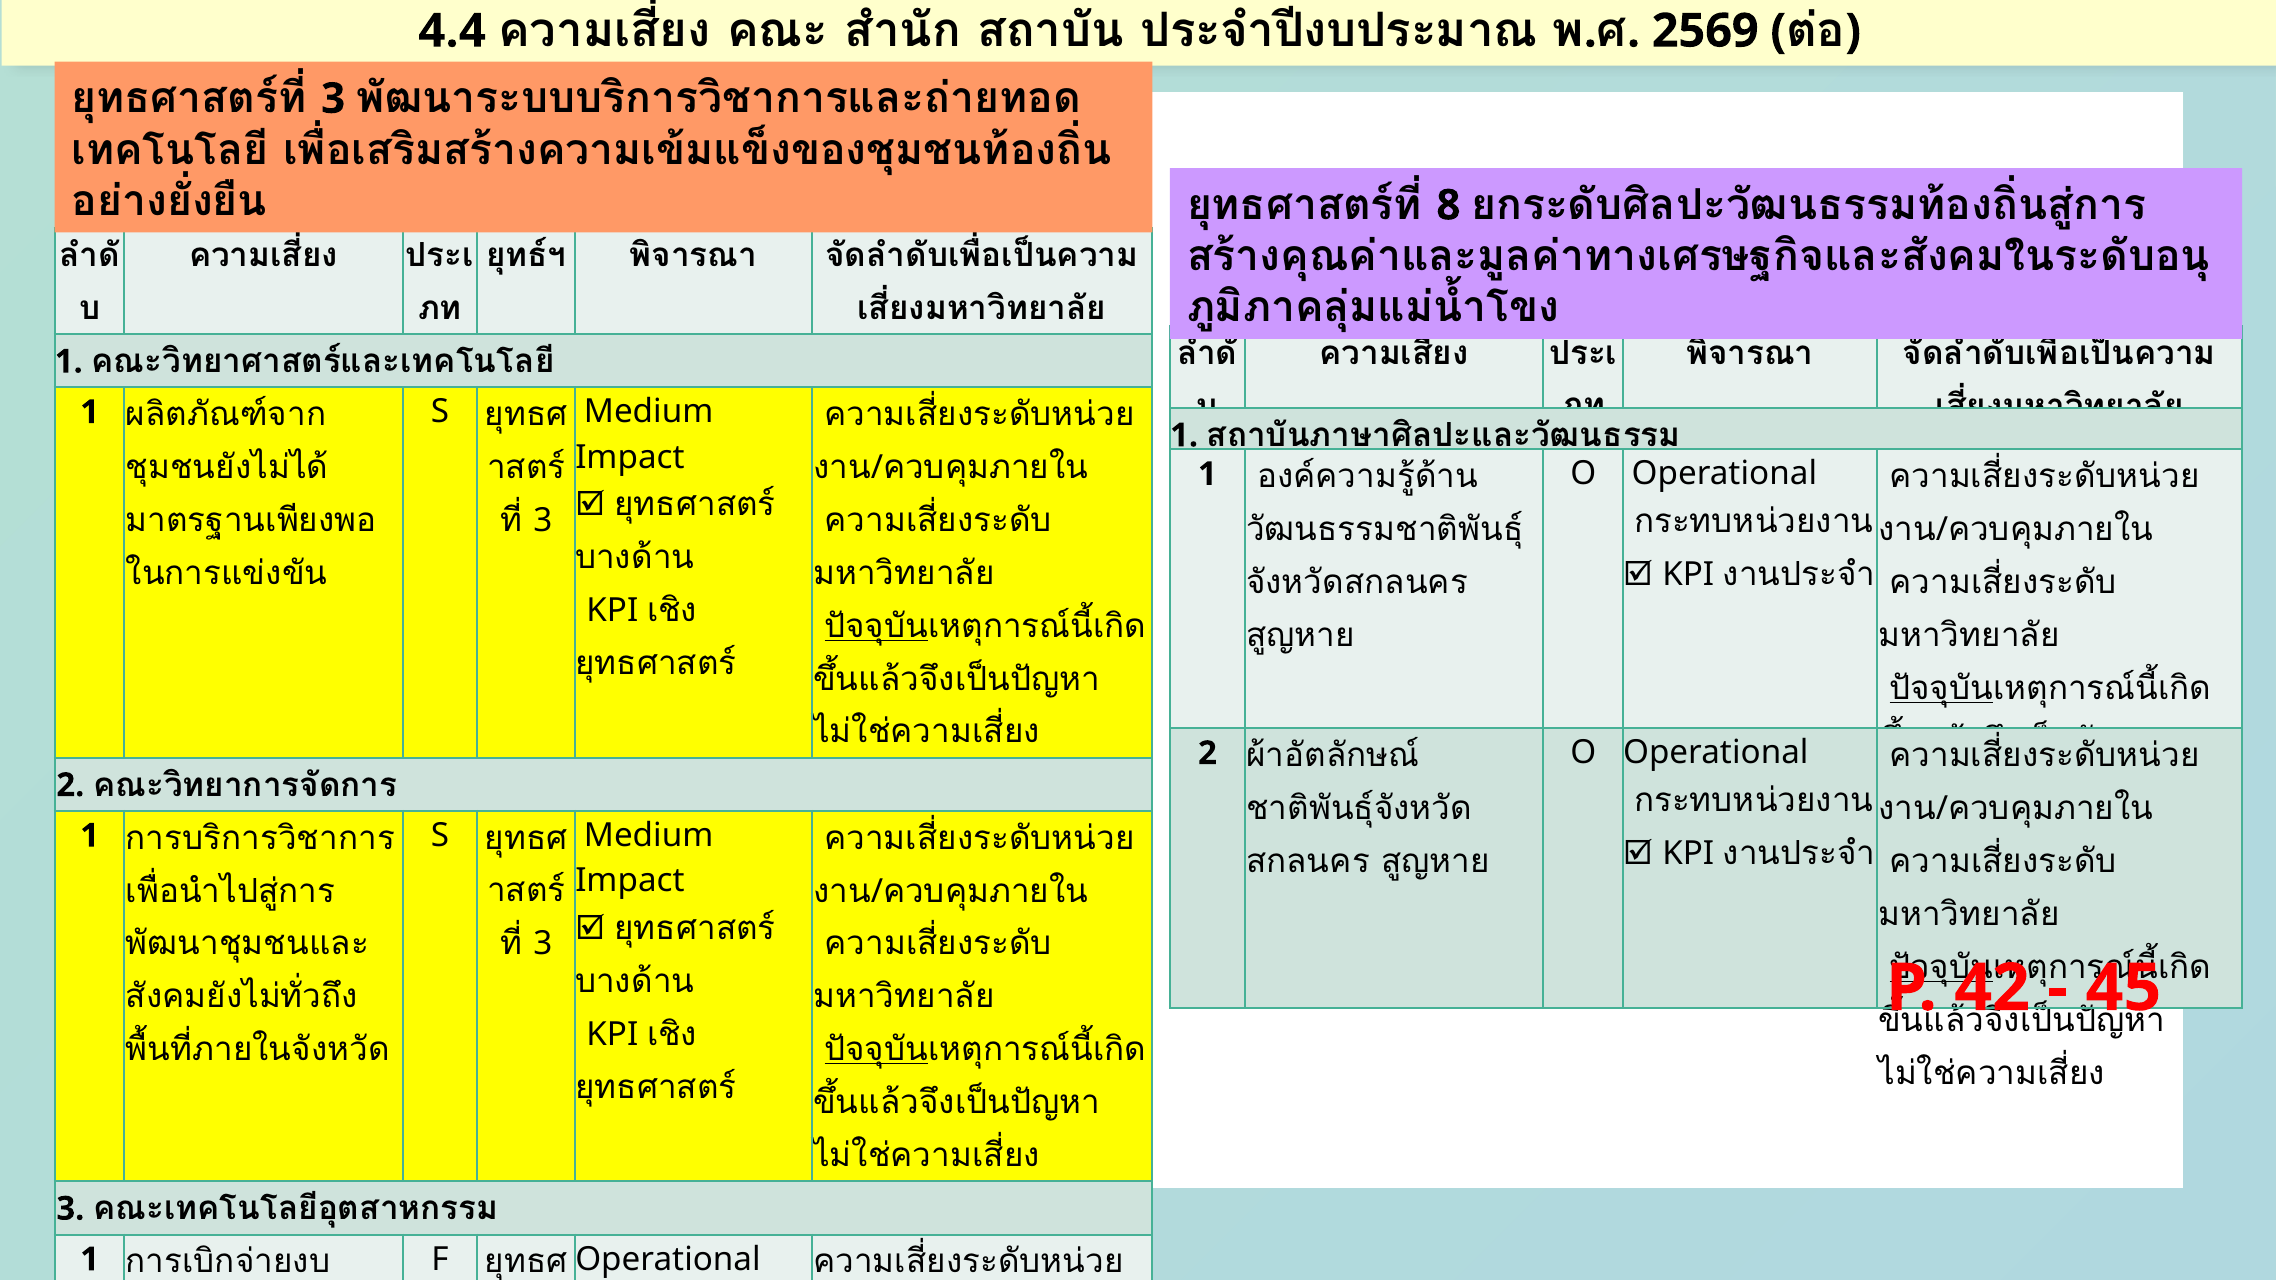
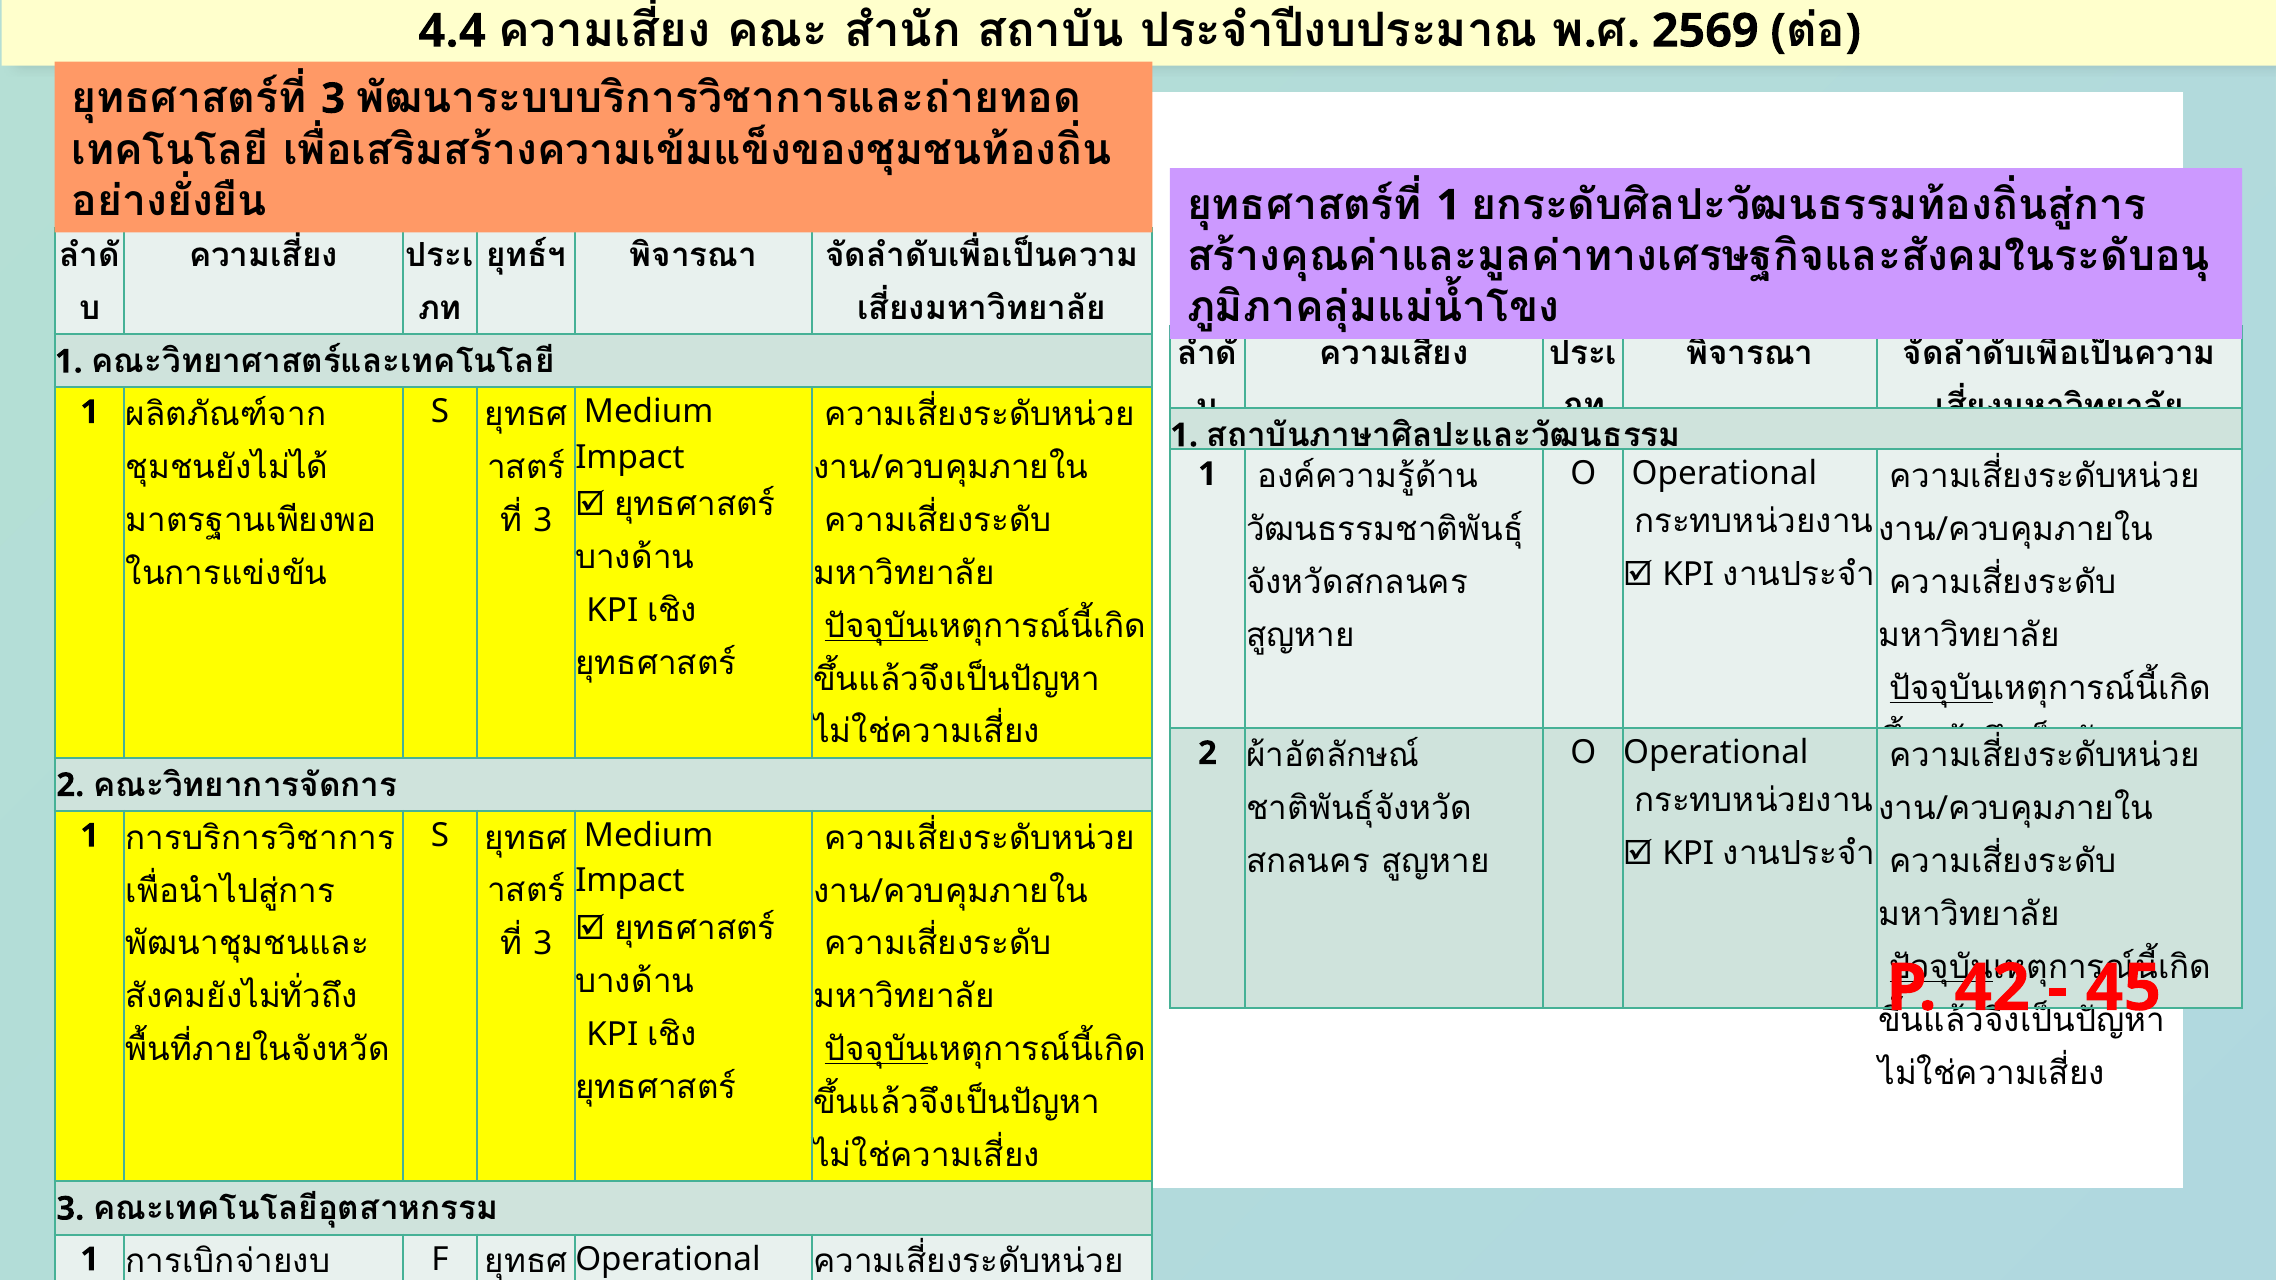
8: 8 -> 1 (1448, 205)
